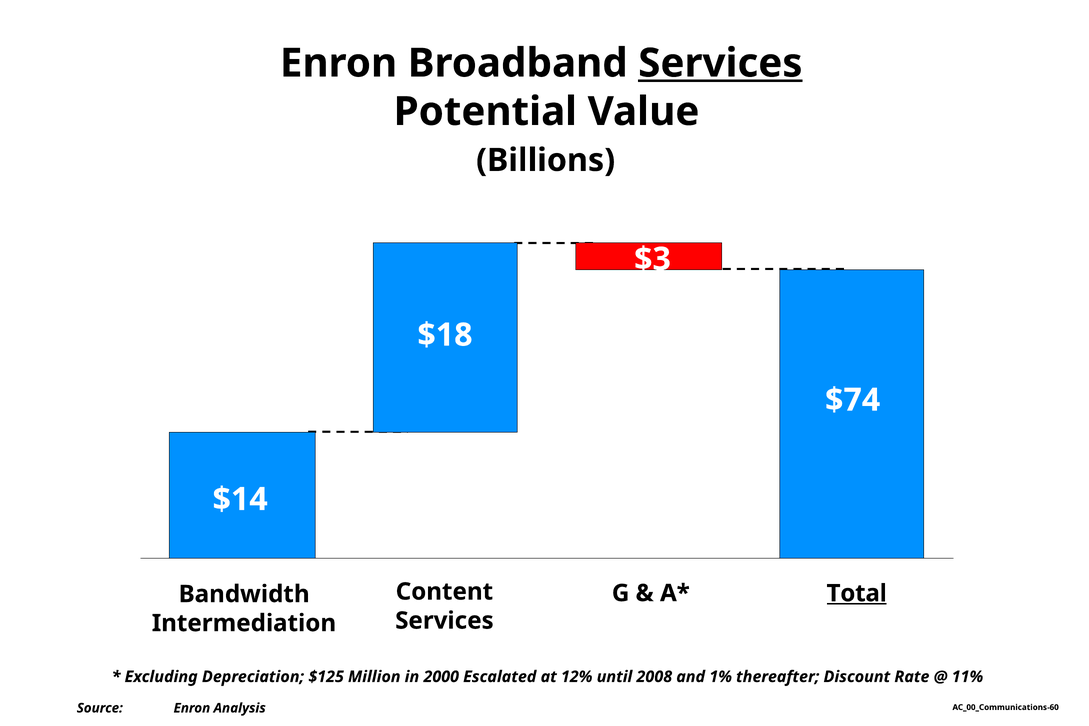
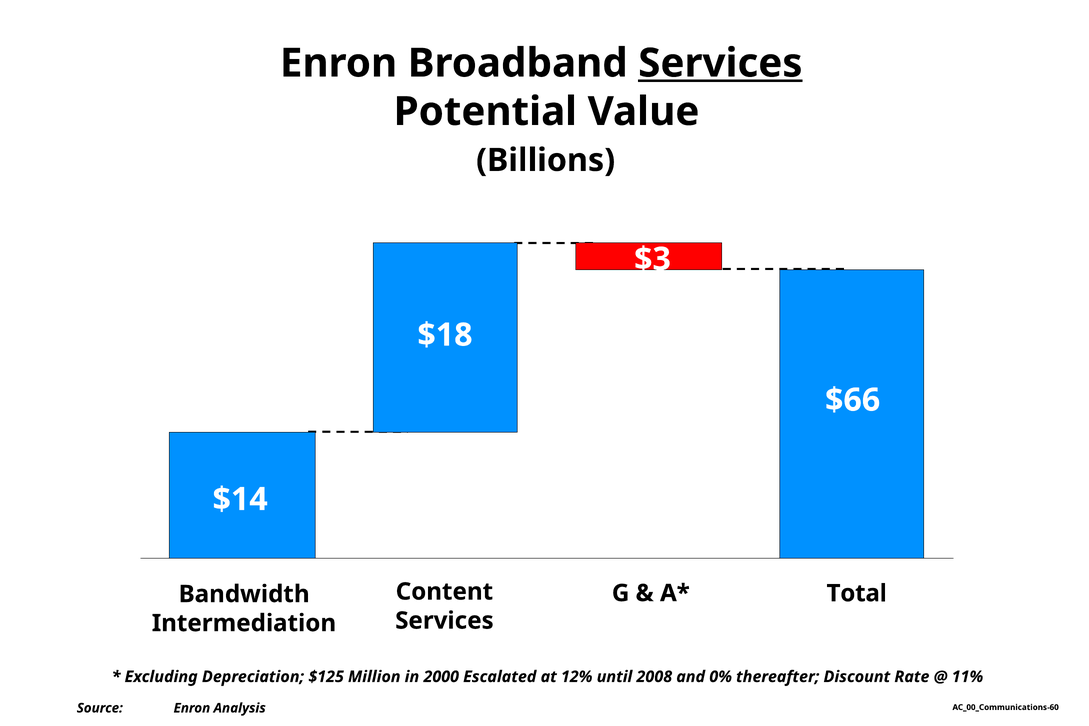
$74: $74 -> $66 (853, 400)
Total underline: present -> none (857, 593)
1%: 1% -> 0% (721, 677)
